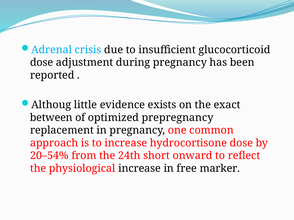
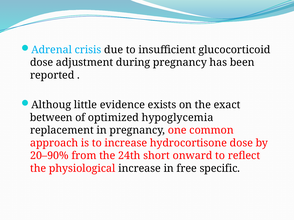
prepregnancy: prepregnancy -> hypoglycemia (178, 118)
20–54%: 20–54% -> 20–90% (49, 156)
marker: marker -> specific (220, 169)
